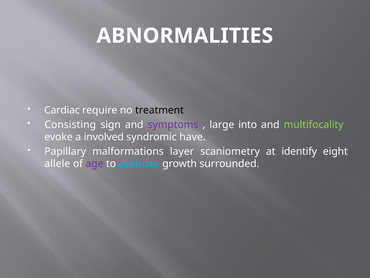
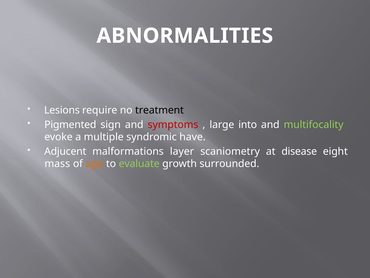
Cardiac: Cardiac -> Lesions (62, 110)
Consisting: Consisting -> Pigmented (70, 124)
symptoms colour: purple -> red (173, 124)
involved: involved -> multiple (104, 137)
Papillary: Papillary -> Adjucent (65, 151)
identify: identify -> disease (299, 151)
allele: allele -> mass (57, 163)
age colour: purple -> orange (94, 163)
evaluate colour: light blue -> light green (139, 163)
